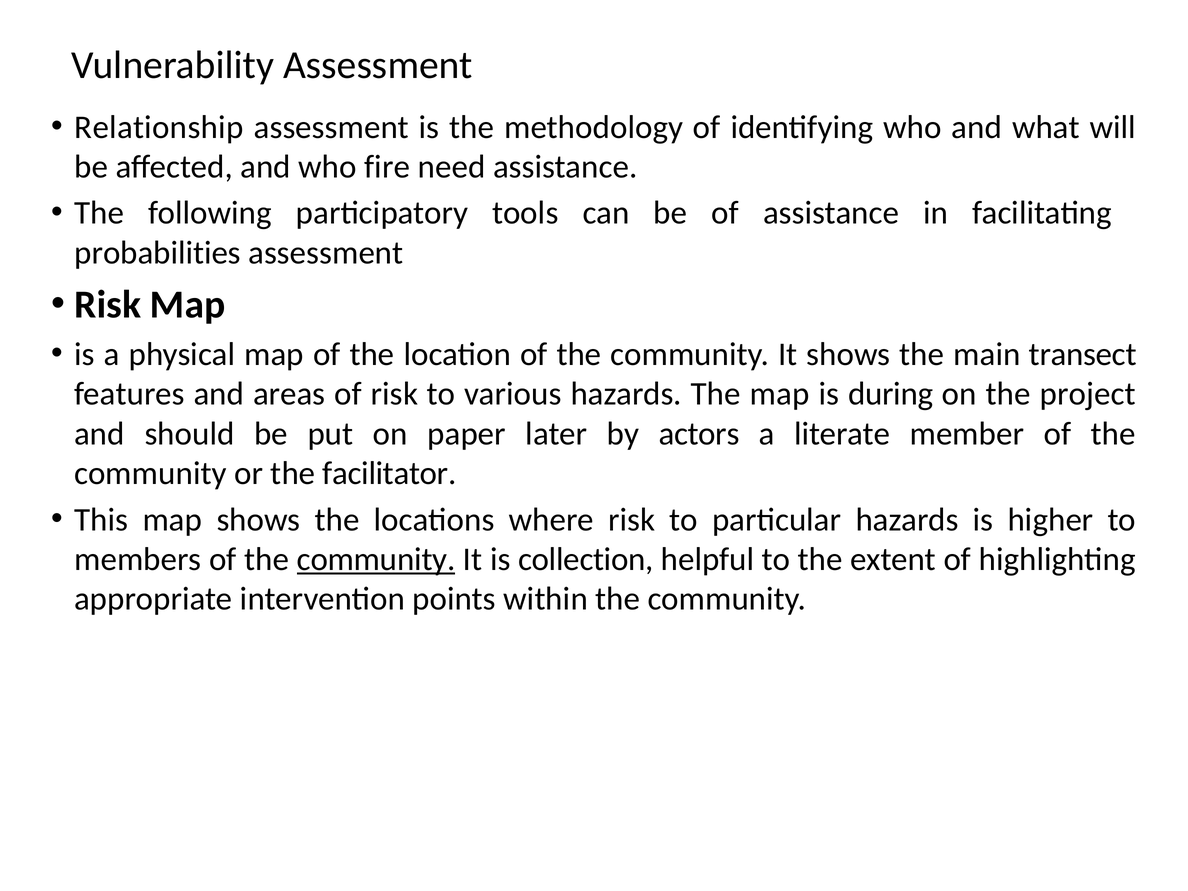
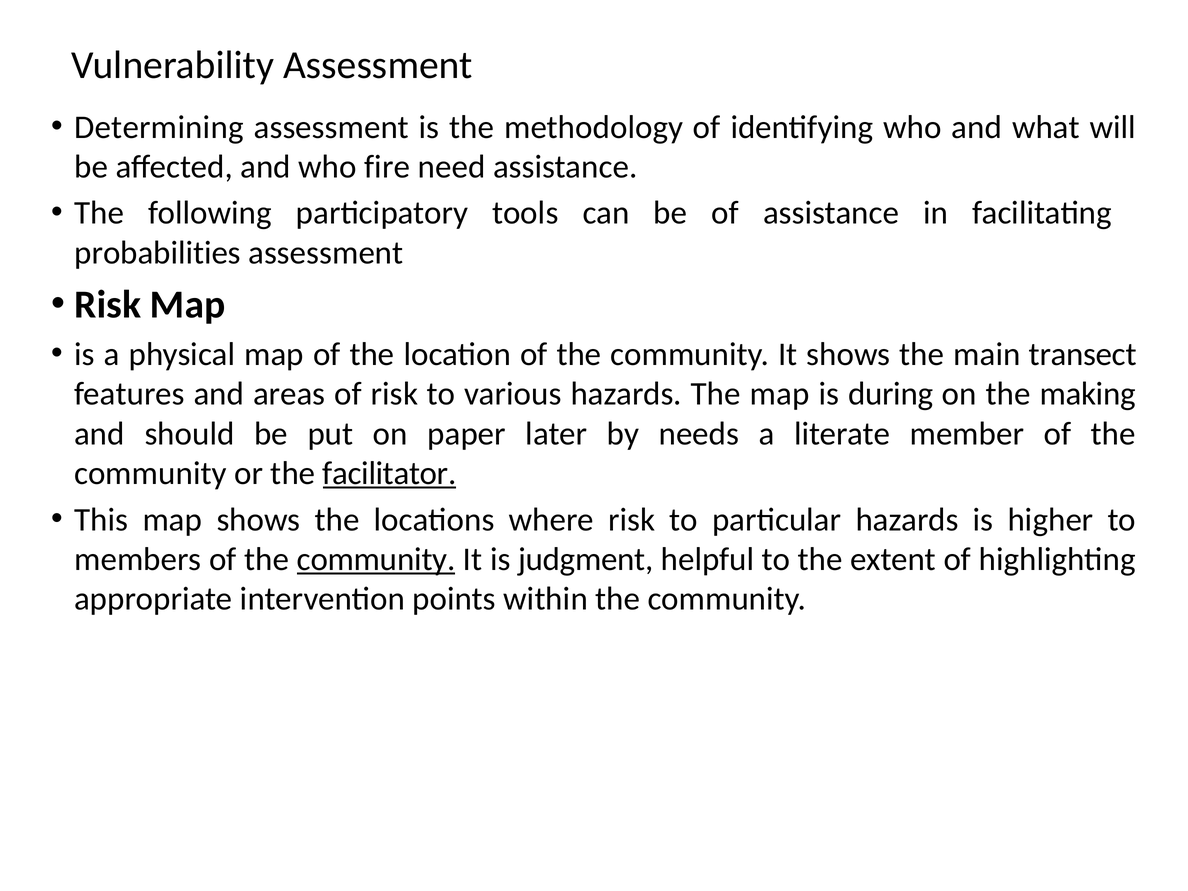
Relationship: Relationship -> Determining (159, 127)
project: project -> making (1088, 394)
actors: actors -> needs (699, 434)
facilitator underline: none -> present (389, 473)
collection: collection -> judgment (586, 559)
